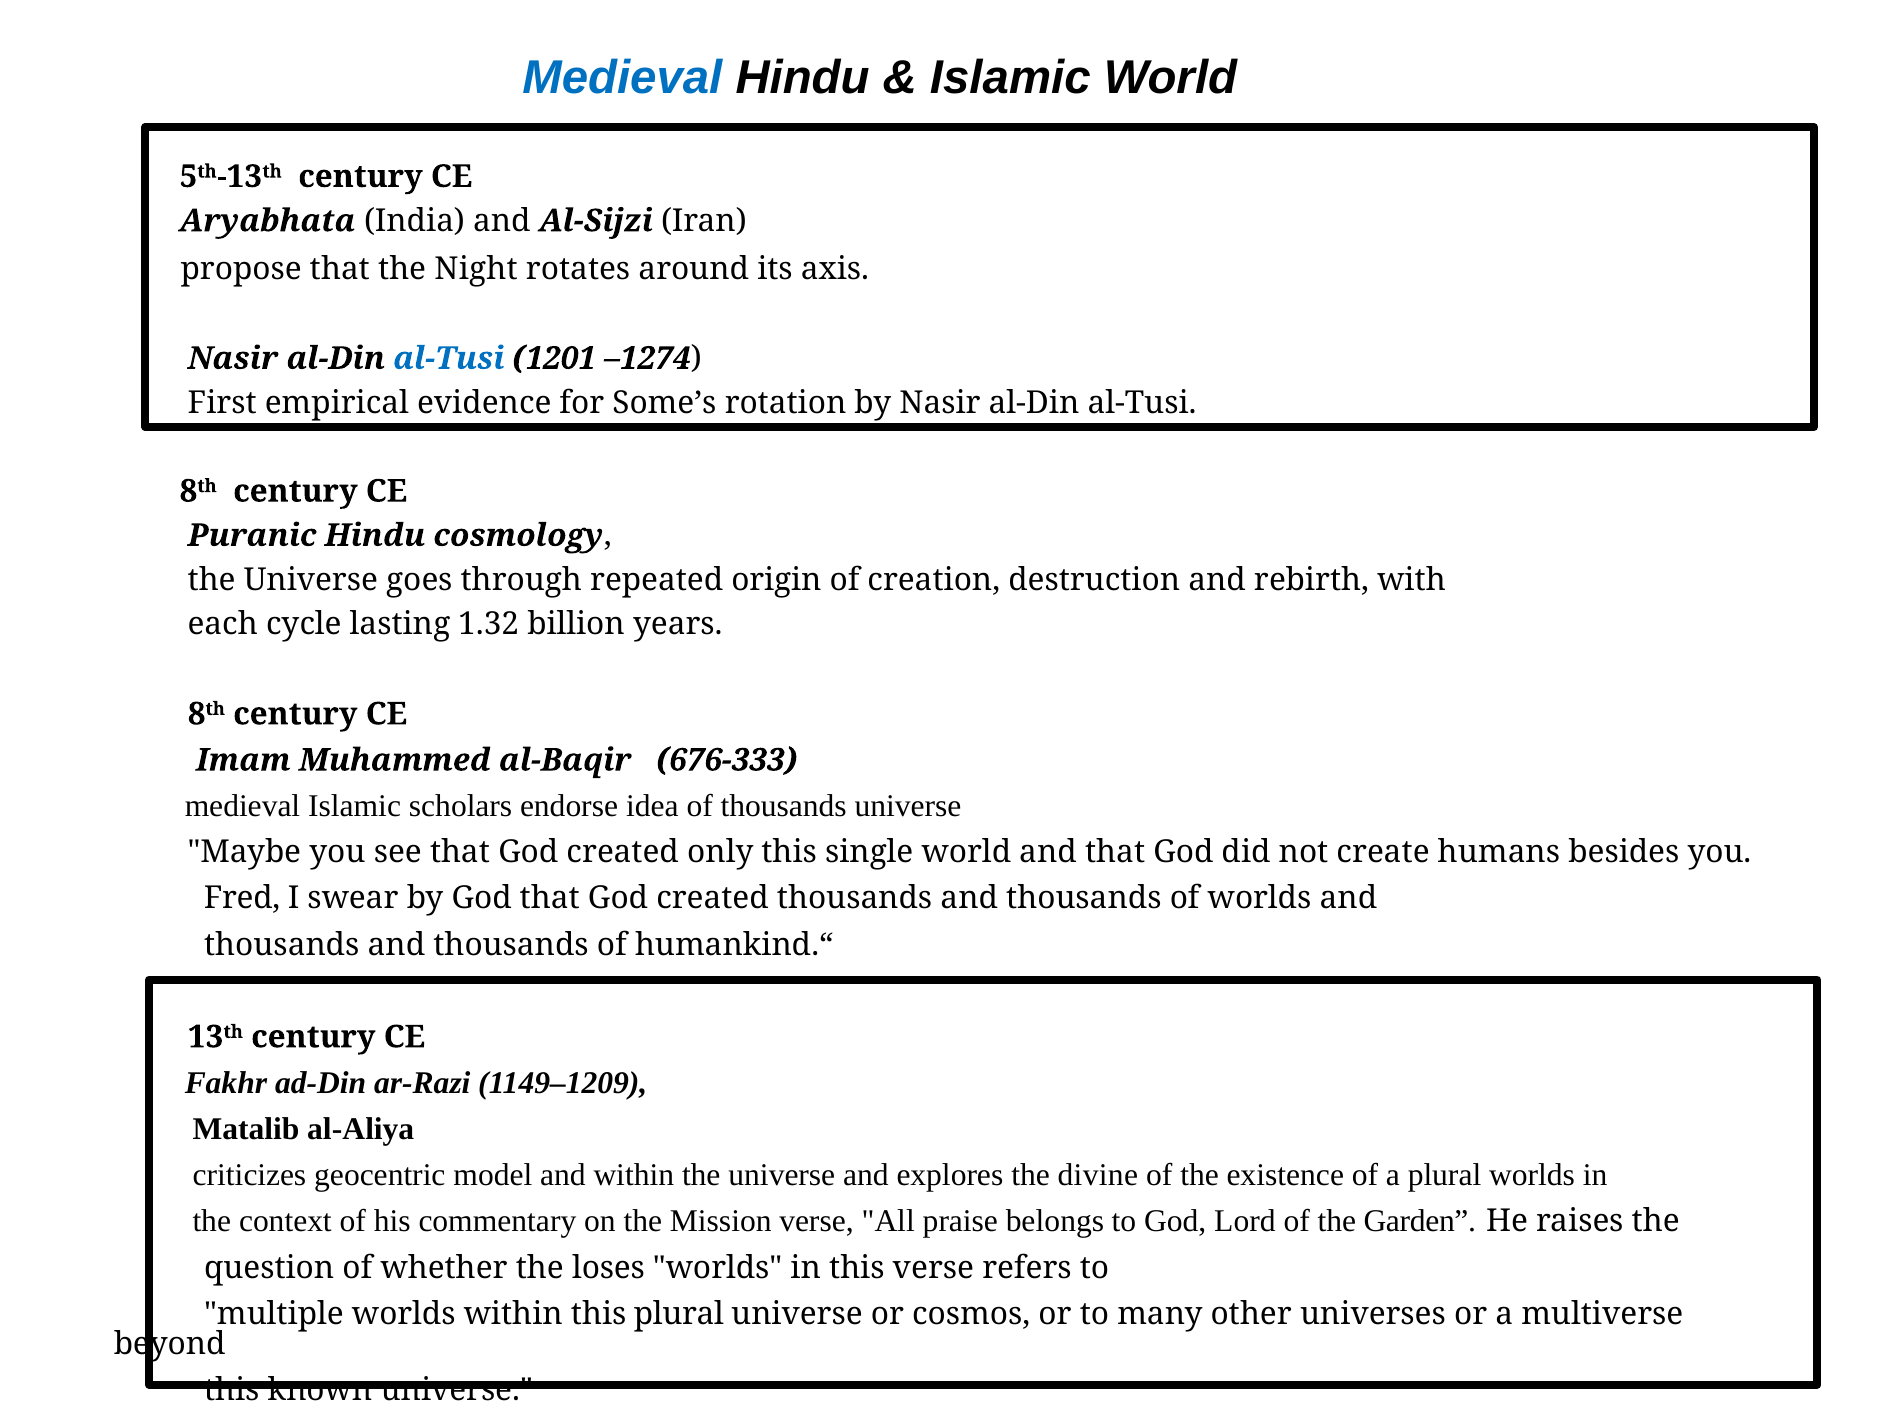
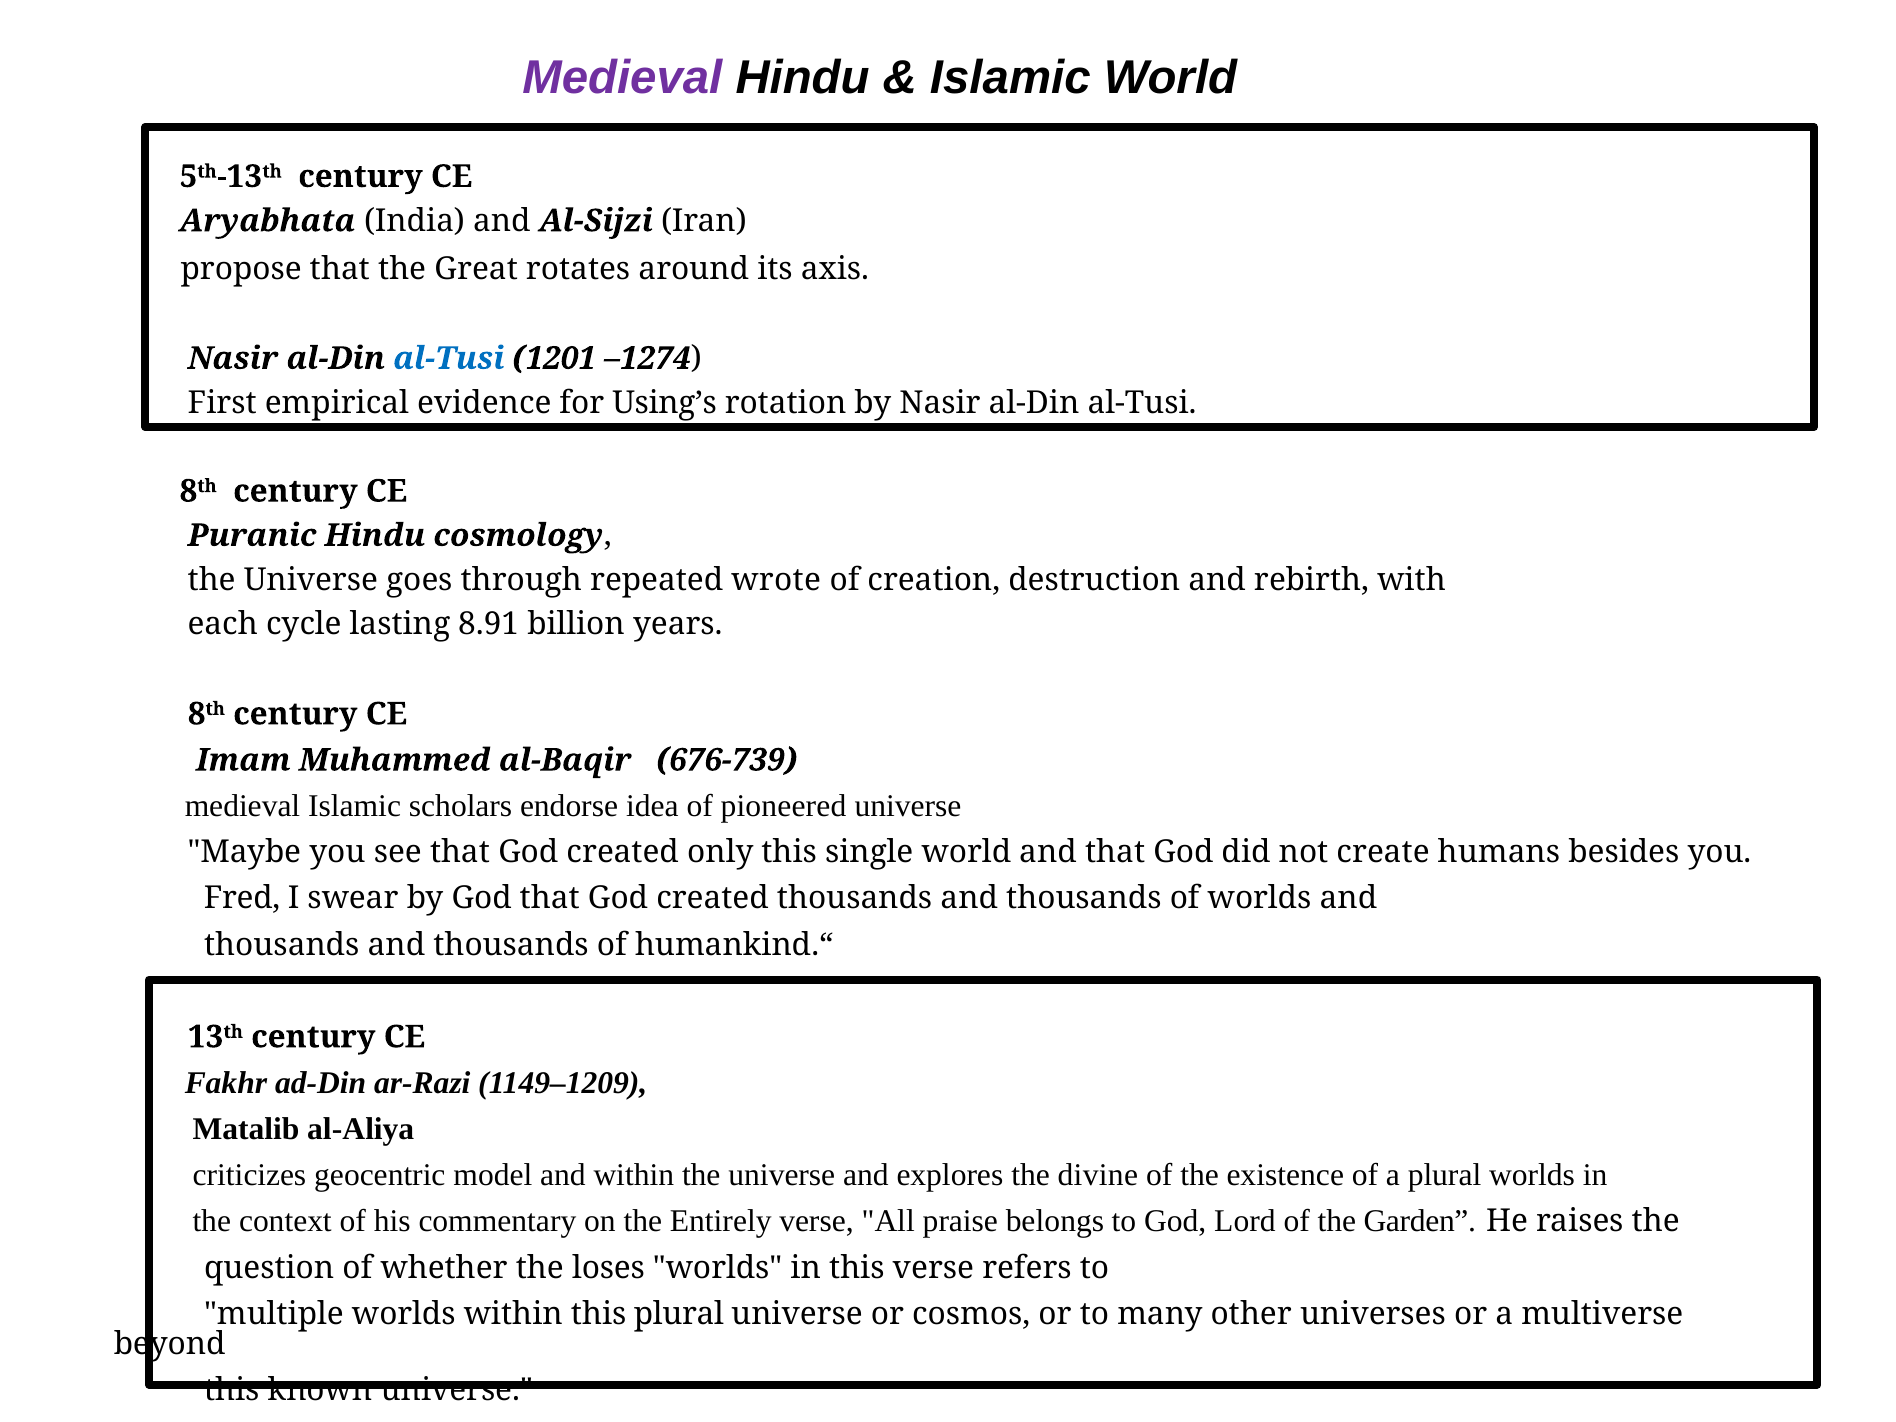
Medieval colour: blue -> purple (622, 78)
Night: Night -> Great (476, 269)
Some’s: Some’s -> Using’s (665, 403)
origin: origin -> wrote (776, 580)
1.32: 1.32 -> 8.91 (489, 624)
676-333: 676-333 -> 676-739 (727, 760)
of thousands: thousands -> pioneered (783, 806)
Mission: Mission -> Entirely (721, 1221)
